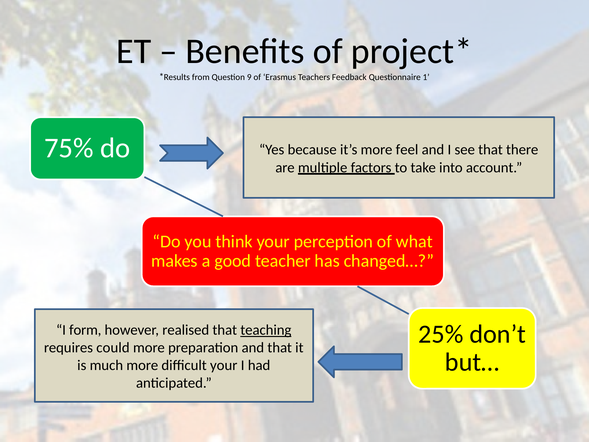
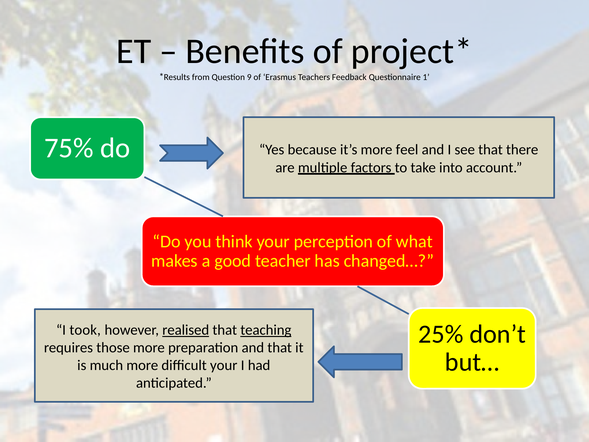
form: form -> took (85, 330)
realised underline: none -> present (186, 330)
could: could -> those (113, 348)
